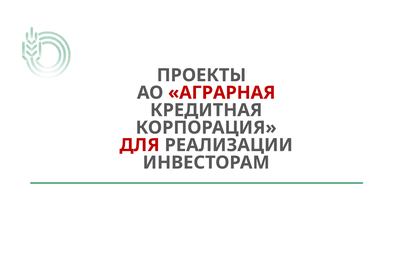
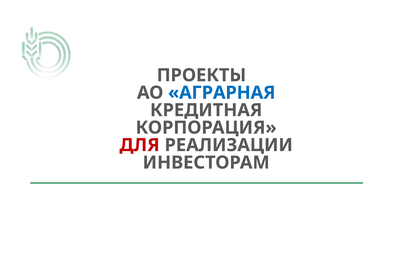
АГРАРНАЯ colour: red -> blue (222, 93)
